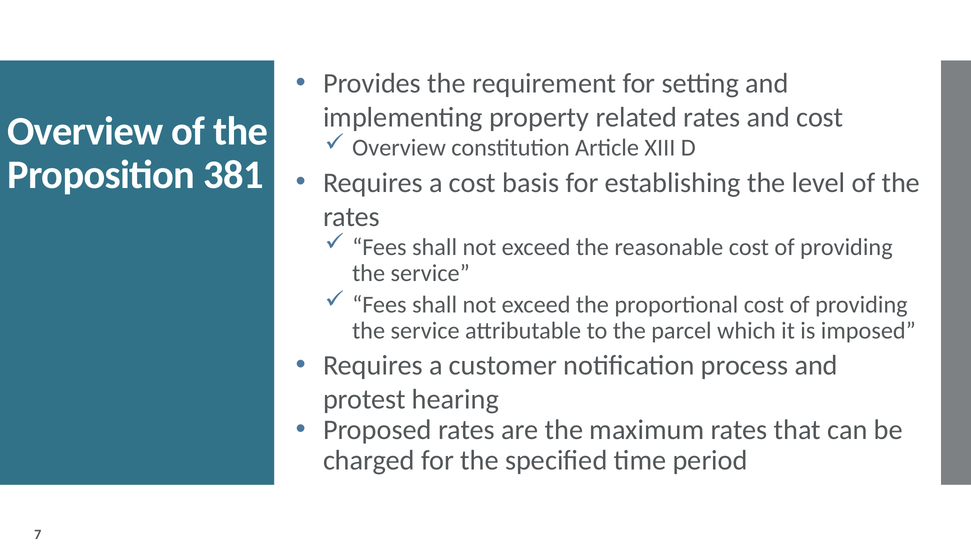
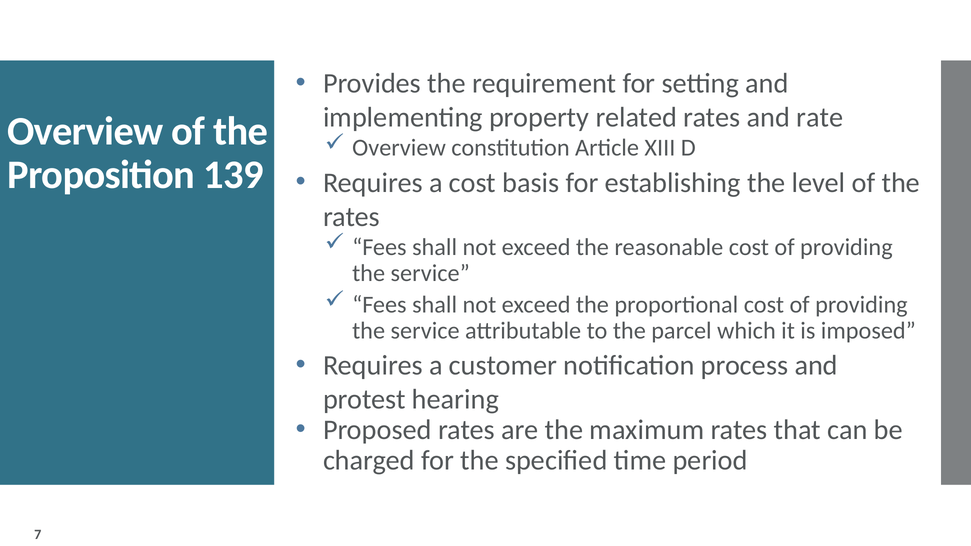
and cost: cost -> rate (820, 117)
381: 381 -> 139 (233, 175)
